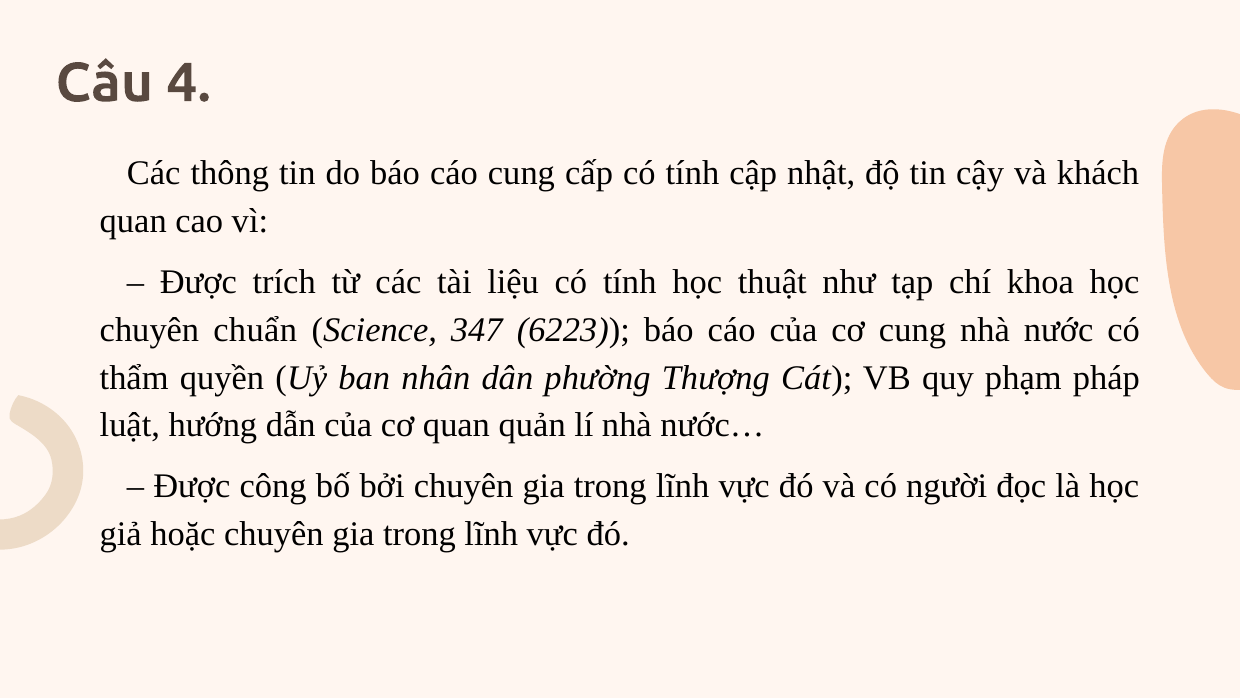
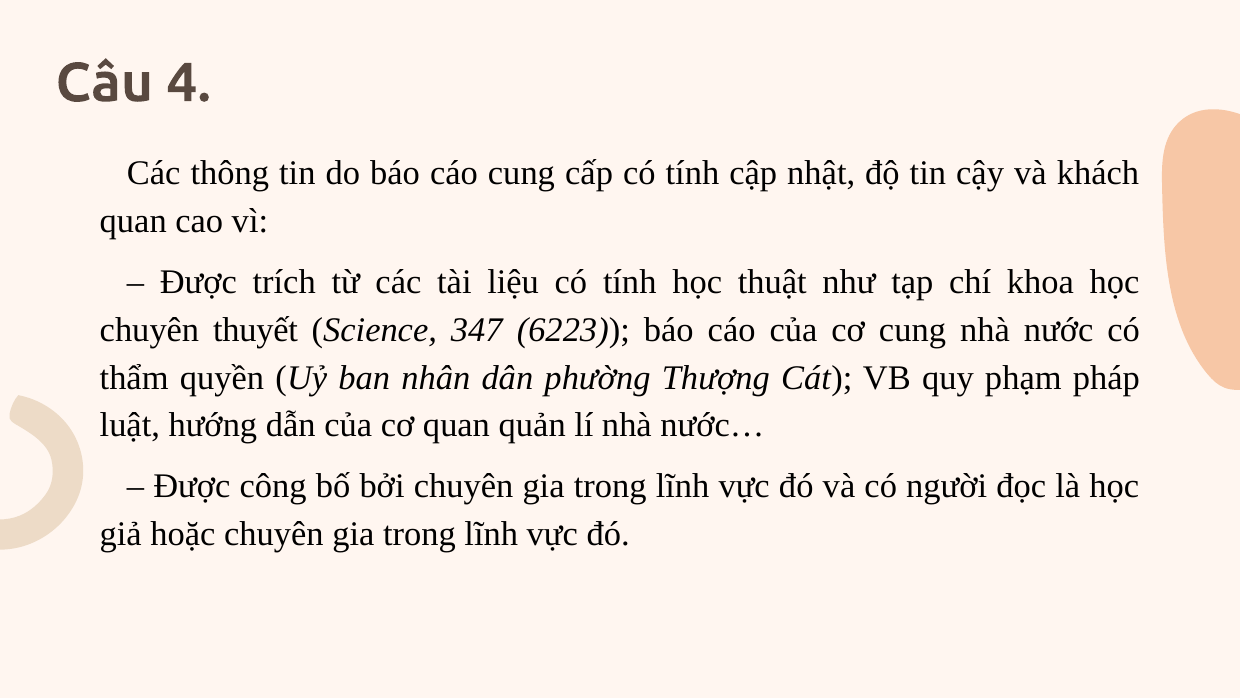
chuẩn: chuẩn -> thuyết (255, 330)
